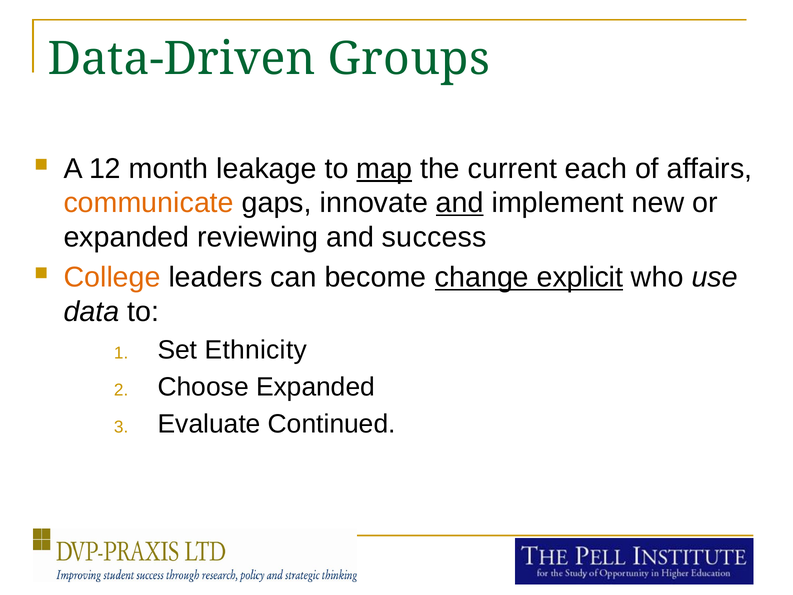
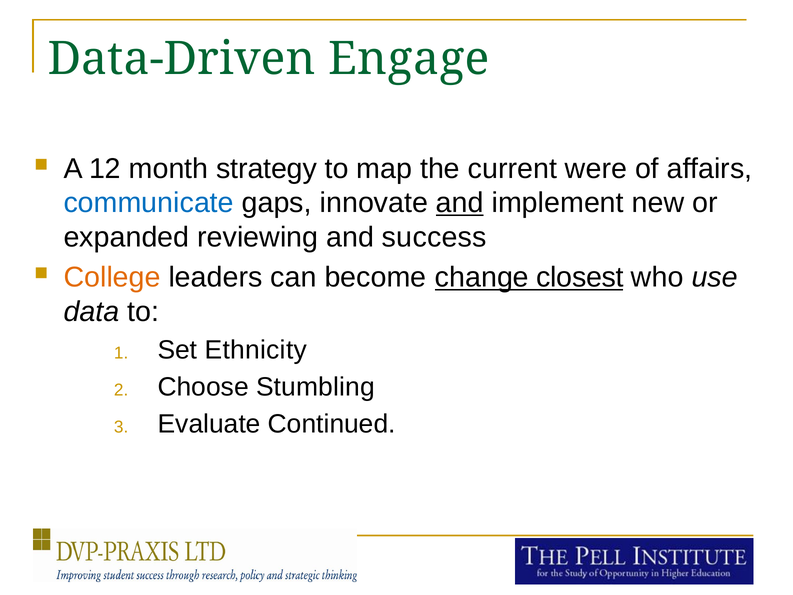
Groups: Groups -> Engage (409, 59)
leakage: leakage -> strategy (267, 169)
map underline: present -> none (384, 169)
each: each -> were (596, 169)
communicate colour: orange -> blue (149, 203)
explicit: explicit -> closest (580, 277)
Choose Expanded: Expanded -> Stumbling (315, 387)
